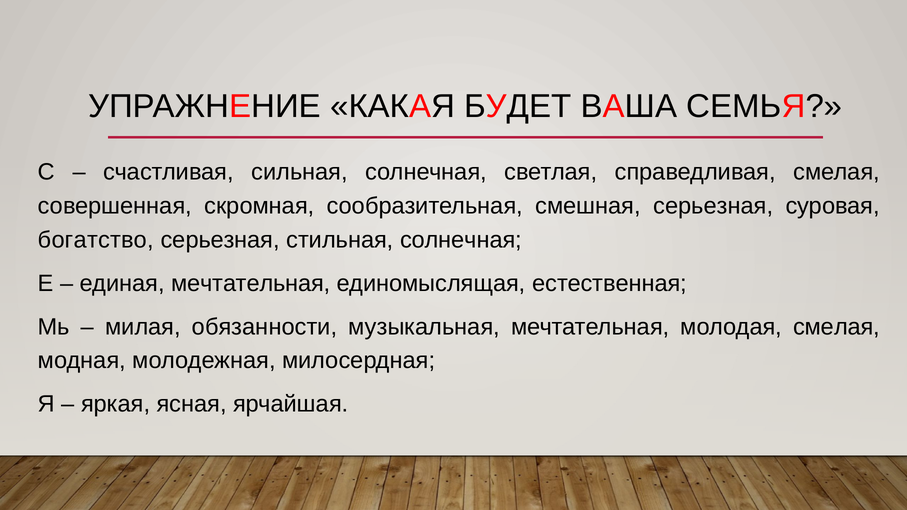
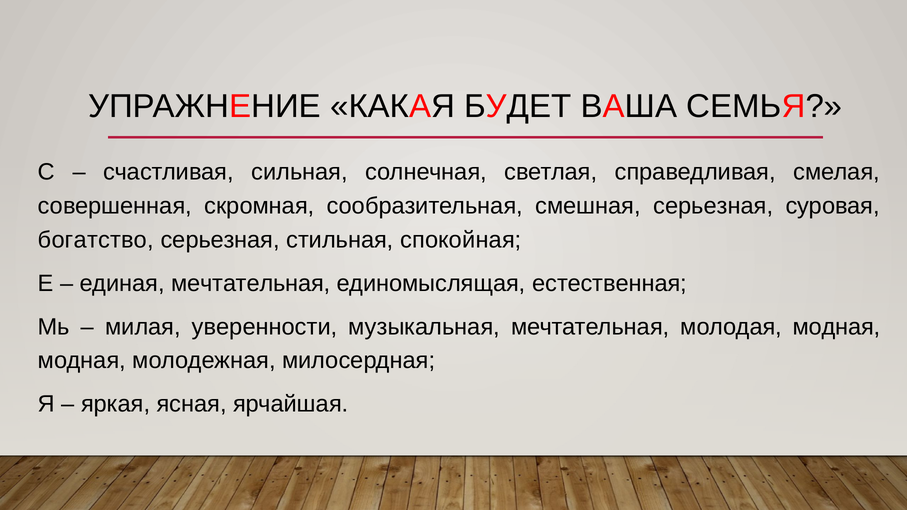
стильная солнечная: солнечная -> спокойная (461, 240)
обязанности: обязанности -> уверенности (265, 327)
молодая смелая: смелая -> модная (837, 327)
